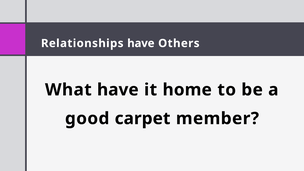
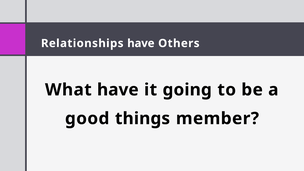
home: home -> going (187, 90)
carpet: carpet -> things (143, 118)
